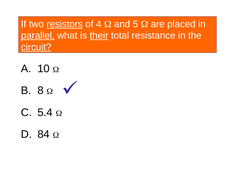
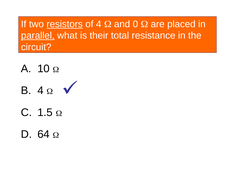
5: 5 -> 0 (135, 24)
their underline: present -> none (99, 36)
circuit underline: present -> none (36, 47)
8: 8 -> 4 (41, 91)
5.4: 5.4 -> 1.5 (45, 113)
84: 84 -> 64 (44, 135)
